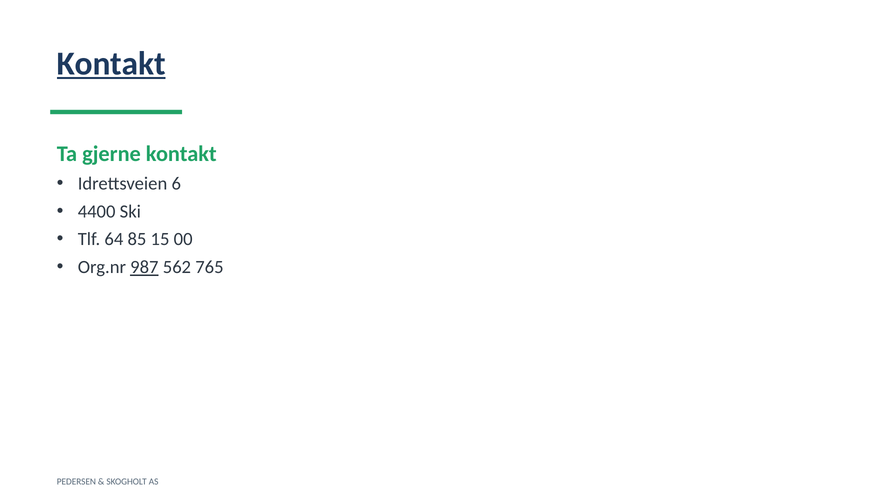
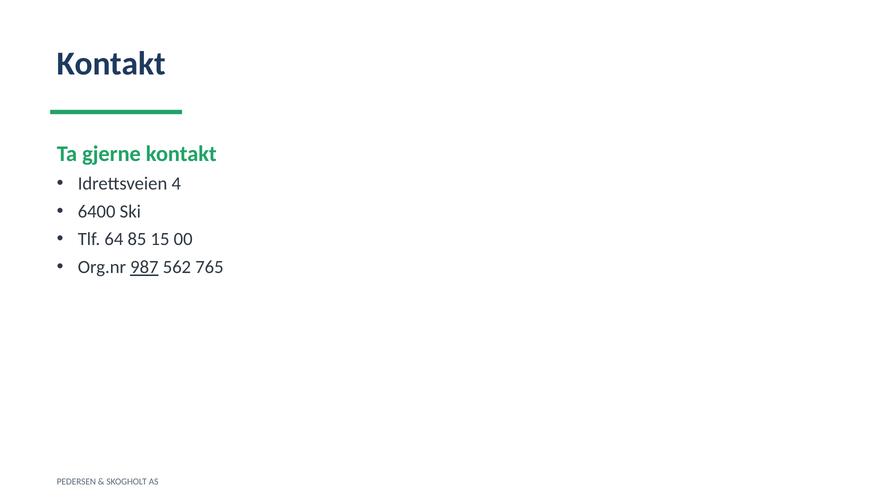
Kontakt underline: present -> none (111, 64)
6: 6 -> 4 (176, 184)
4400: 4400 -> 6400 (97, 212)
